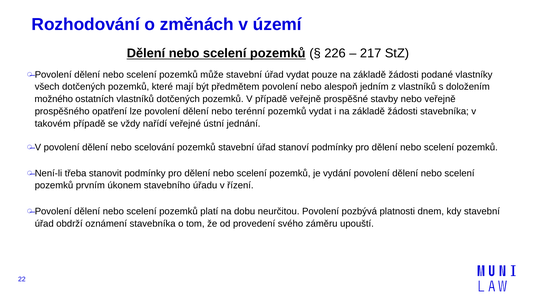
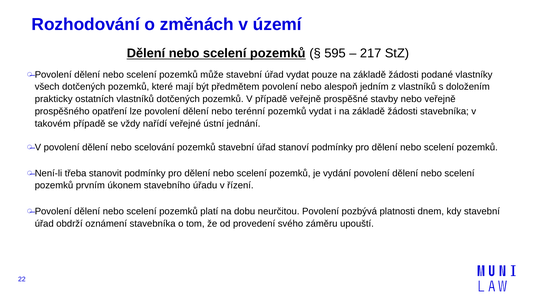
226: 226 -> 595 (335, 53)
možného: možného -> prakticky (54, 99)
